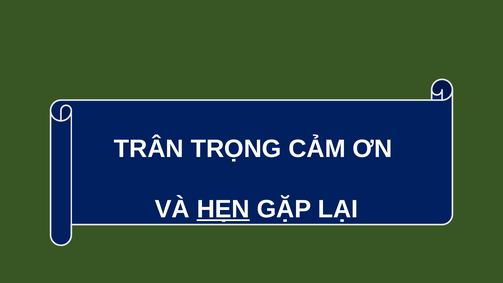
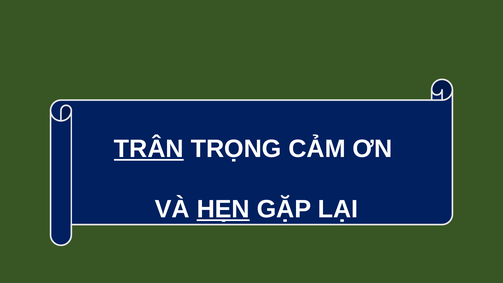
TRÂN underline: none -> present (149, 149)
